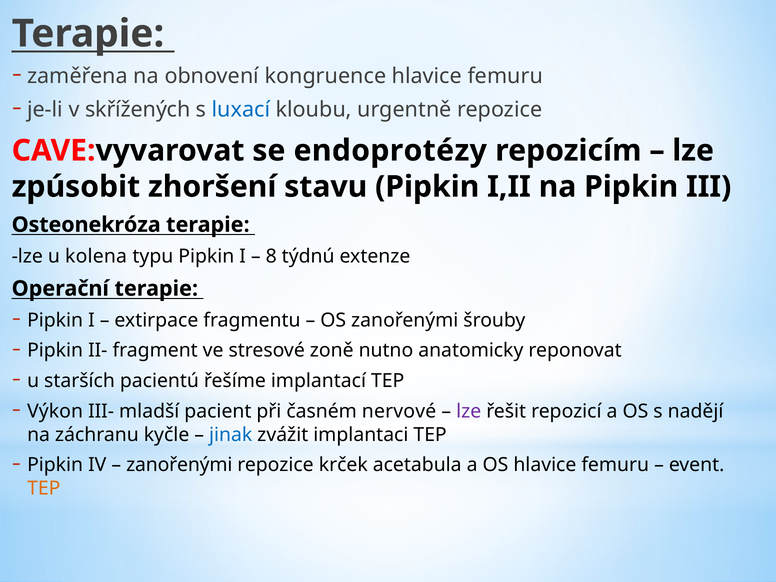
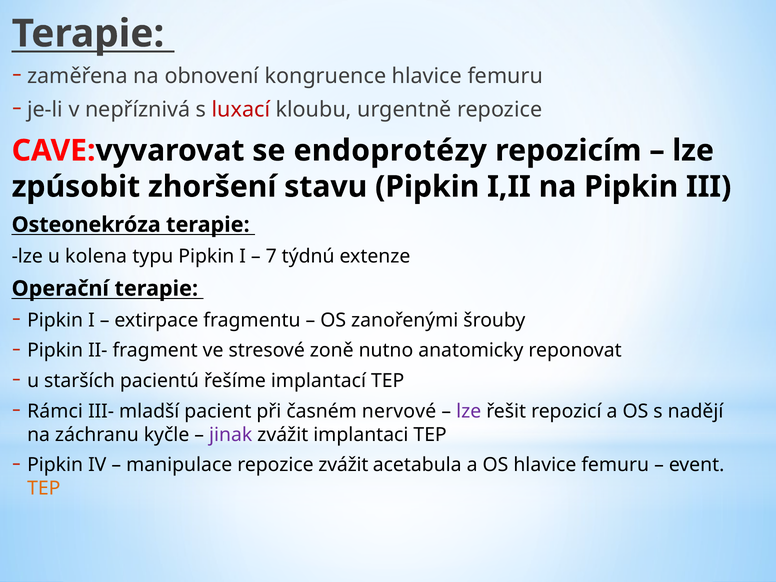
skřížených: skřížených -> nepříznivá (138, 110)
luxací colour: blue -> red (241, 110)
8: 8 -> 7 (271, 256)
Výkon: Výkon -> Rámci (55, 411)
jinak colour: blue -> purple (231, 435)
zanořenými: zanořenými -> manipulace (179, 465)
repozice krček: krček -> zvážit (343, 465)
